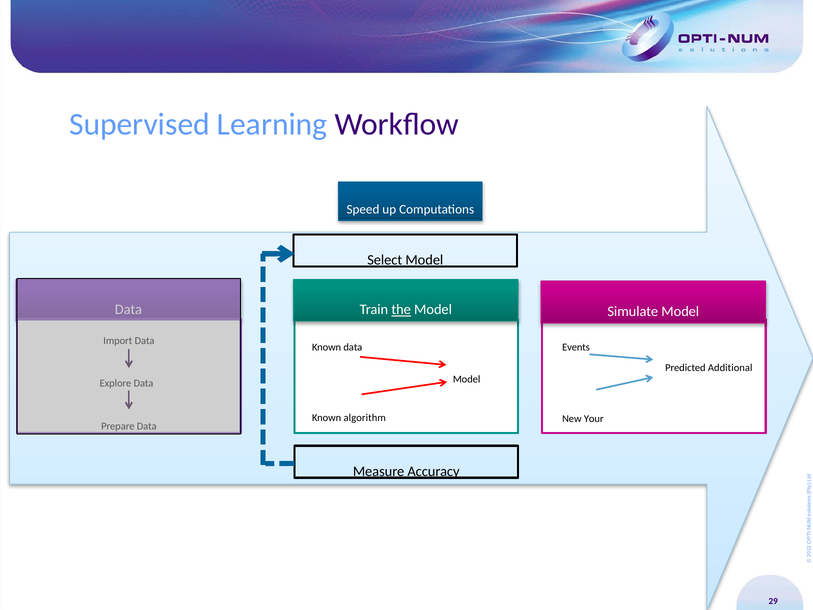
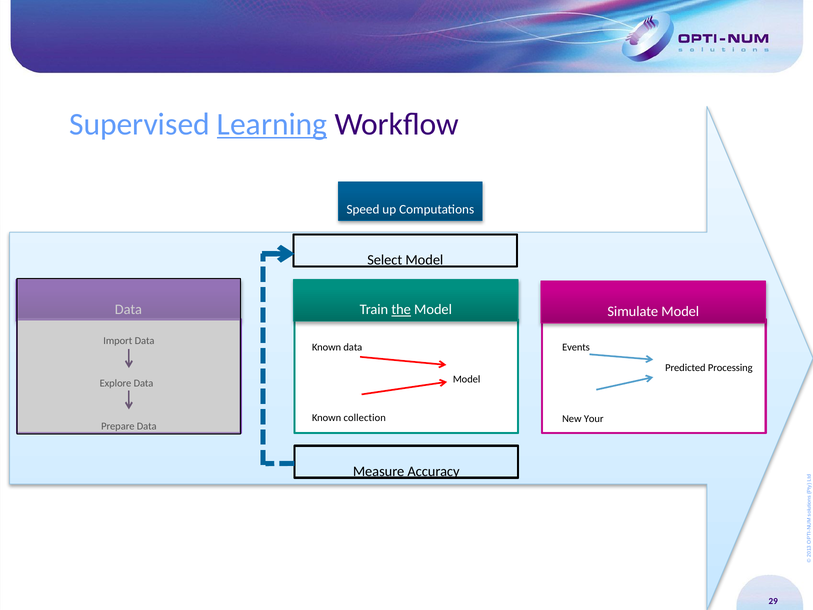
Learning underline: none -> present (272, 124)
Additional: Additional -> Processing (730, 367)
algorithm: algorithm -> collection (365, 418)
